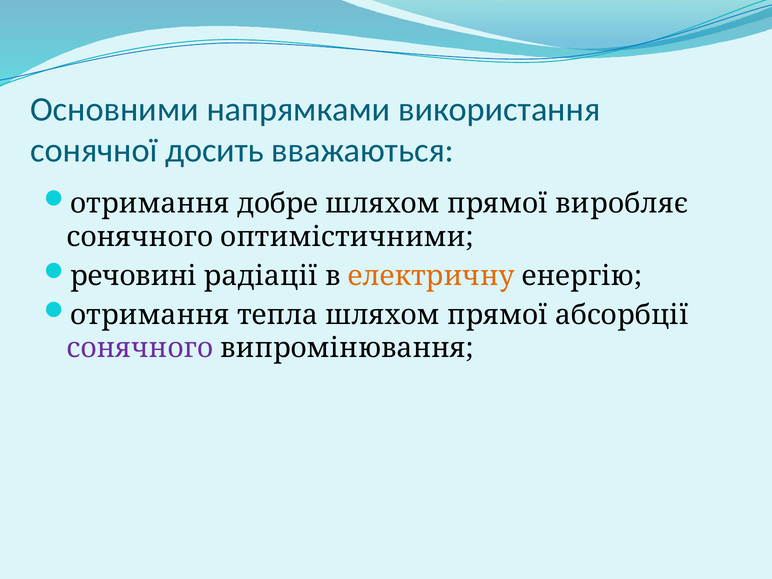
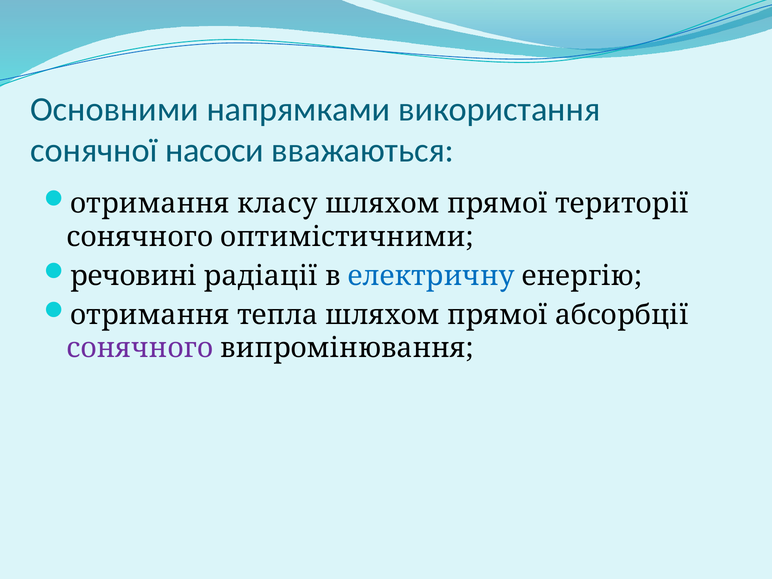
досить: досить -> насоси (215, 151)
добре: добре -> класу (277, 203)
виробляє: виробляє -> території (622, 203)
електричну colour: orange -> blue (431, 276)
